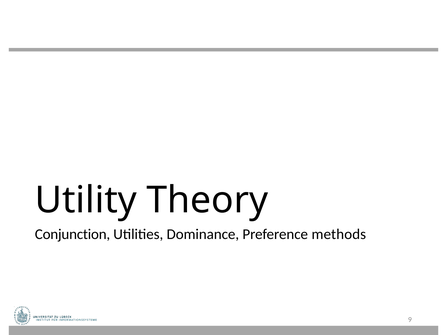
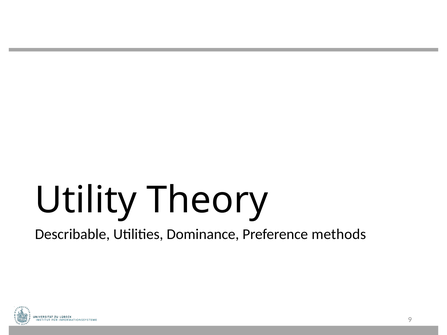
Conjunction: Conjunction -> Describable (72, 235)
